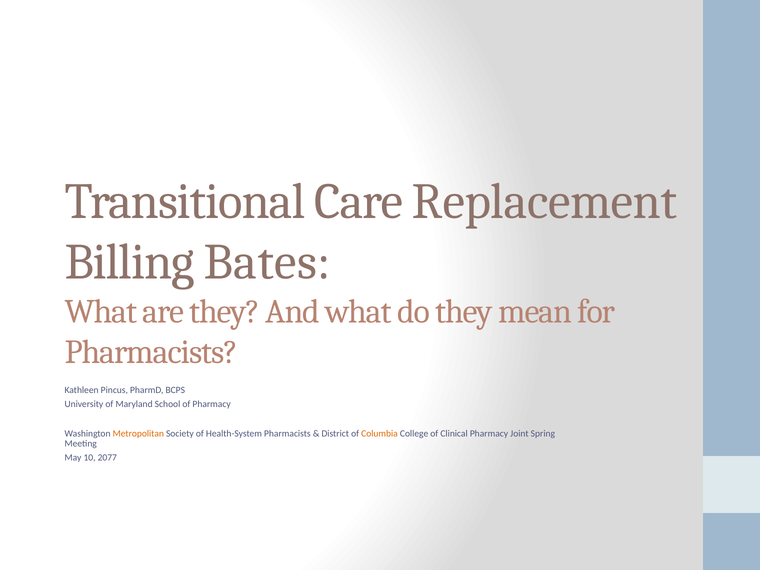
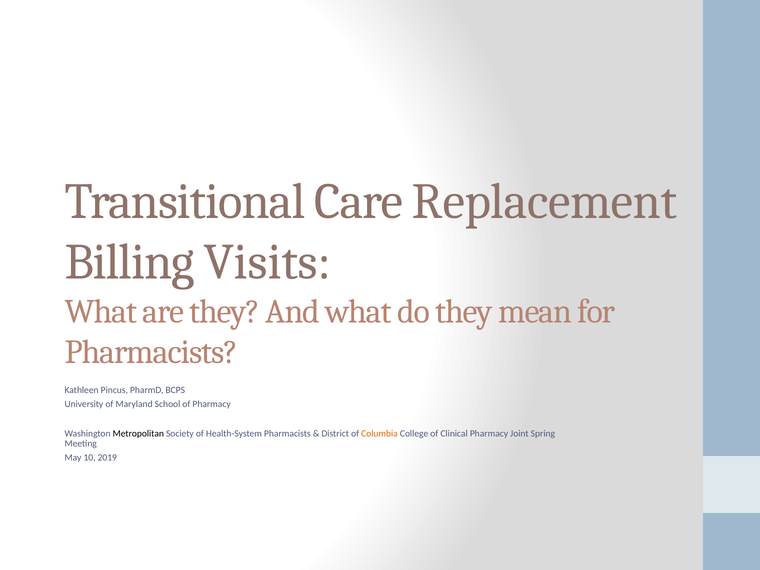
Bates: Bates -> Visits (267, 262)
Metropolitan colour: orange -> black (138, 434)
2077: 2077 -> 2019 (107, 458)
